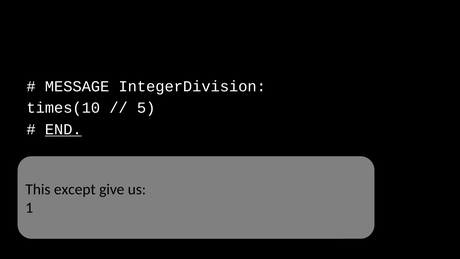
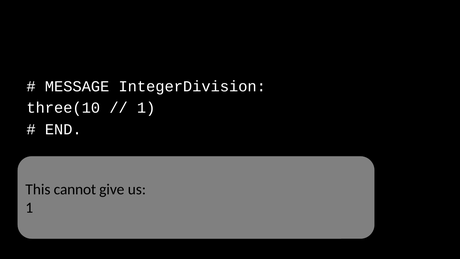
times(10: times(10 -> three(10 (63, 108)
5: 5 -> 1 (146, 108)
END underline: present -> none (63, 129)
except: except -> cannot (75, 189)
